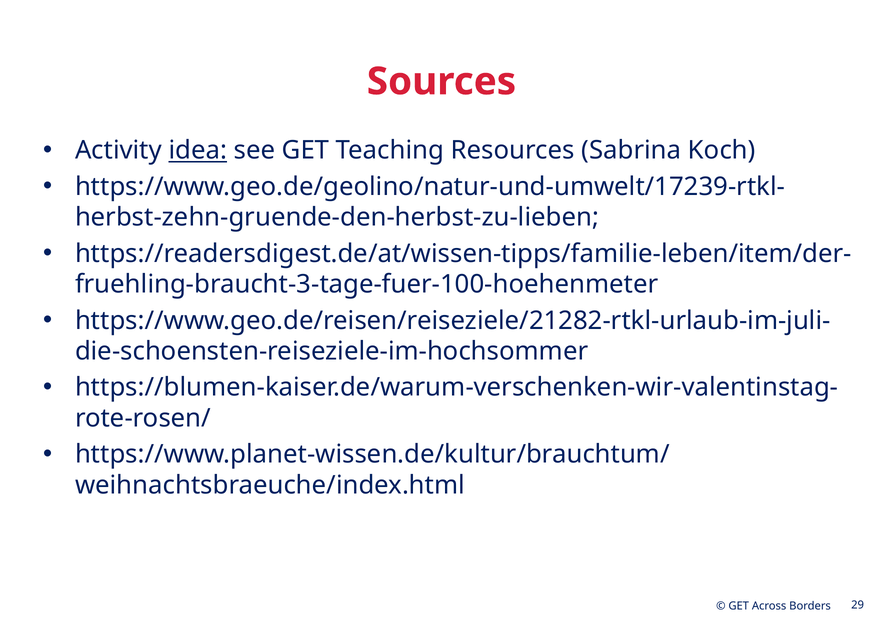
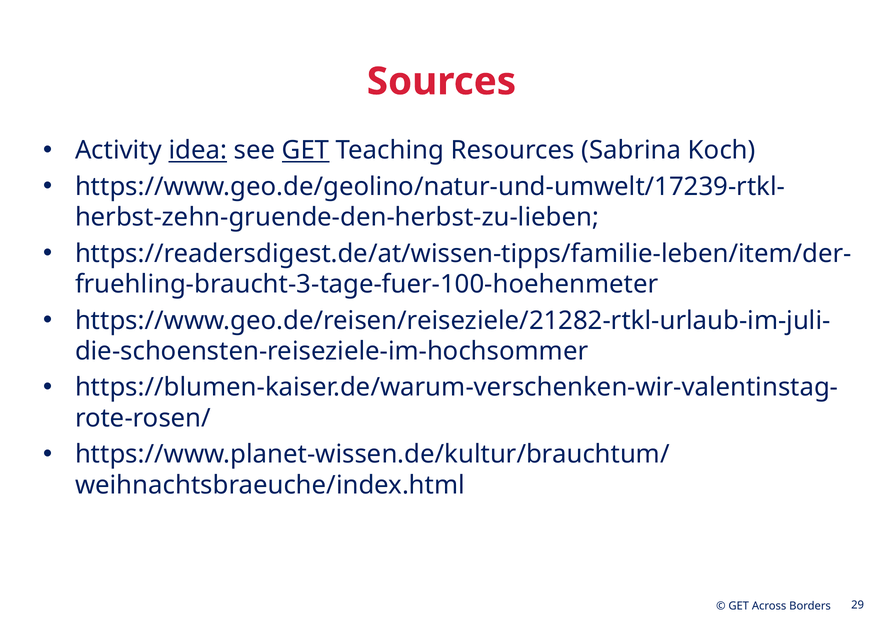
GET underline: none -> present (306, 151)
